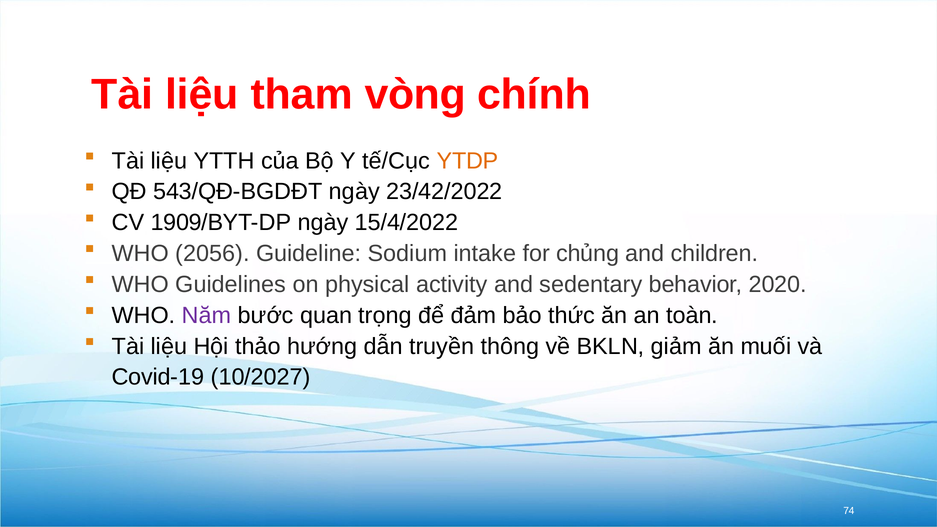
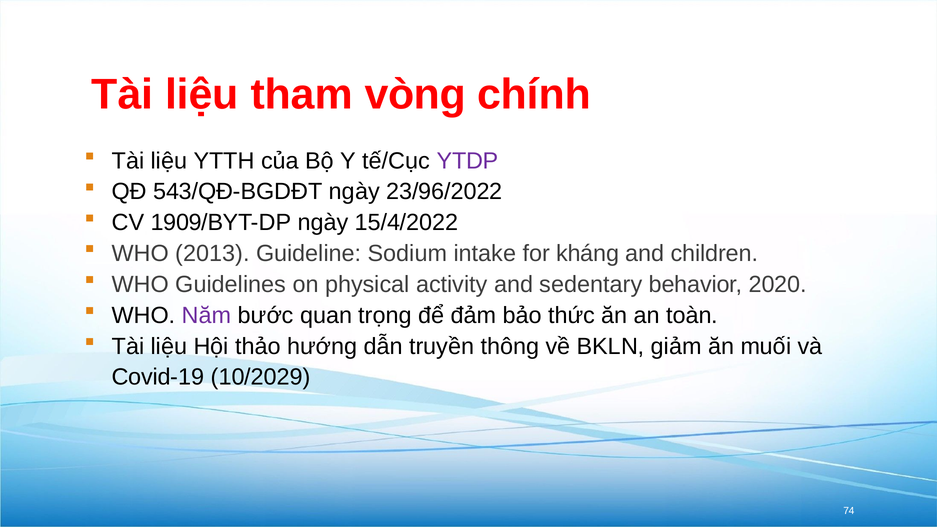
YTDP colour: orange -> purple (468, 161)
23/42/2022: 23/42/2022 -> 23/96/2022 (444, 192)
2056: 2056 -> 2013 (212, 254)
chủng: chủng -> kháng (588, 254)
10/2027: 10/2027 -> 10/2029 (261, 377)
